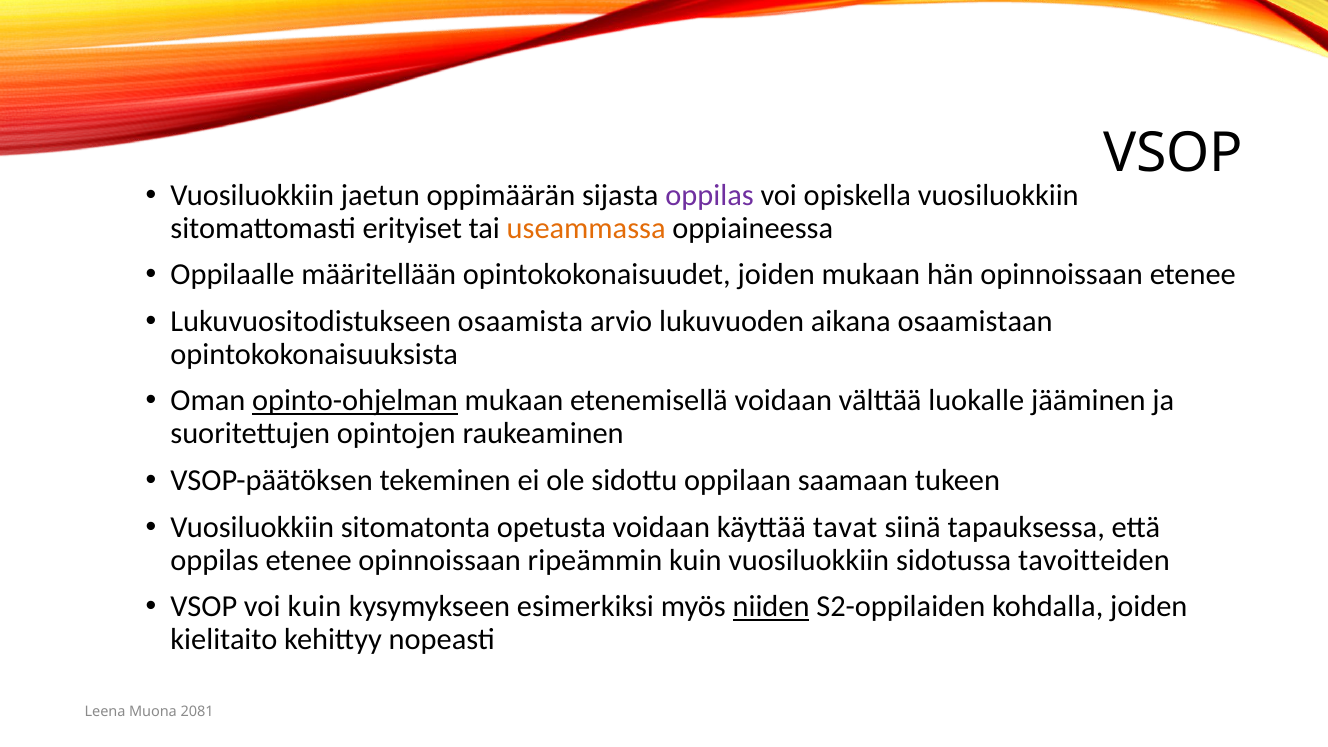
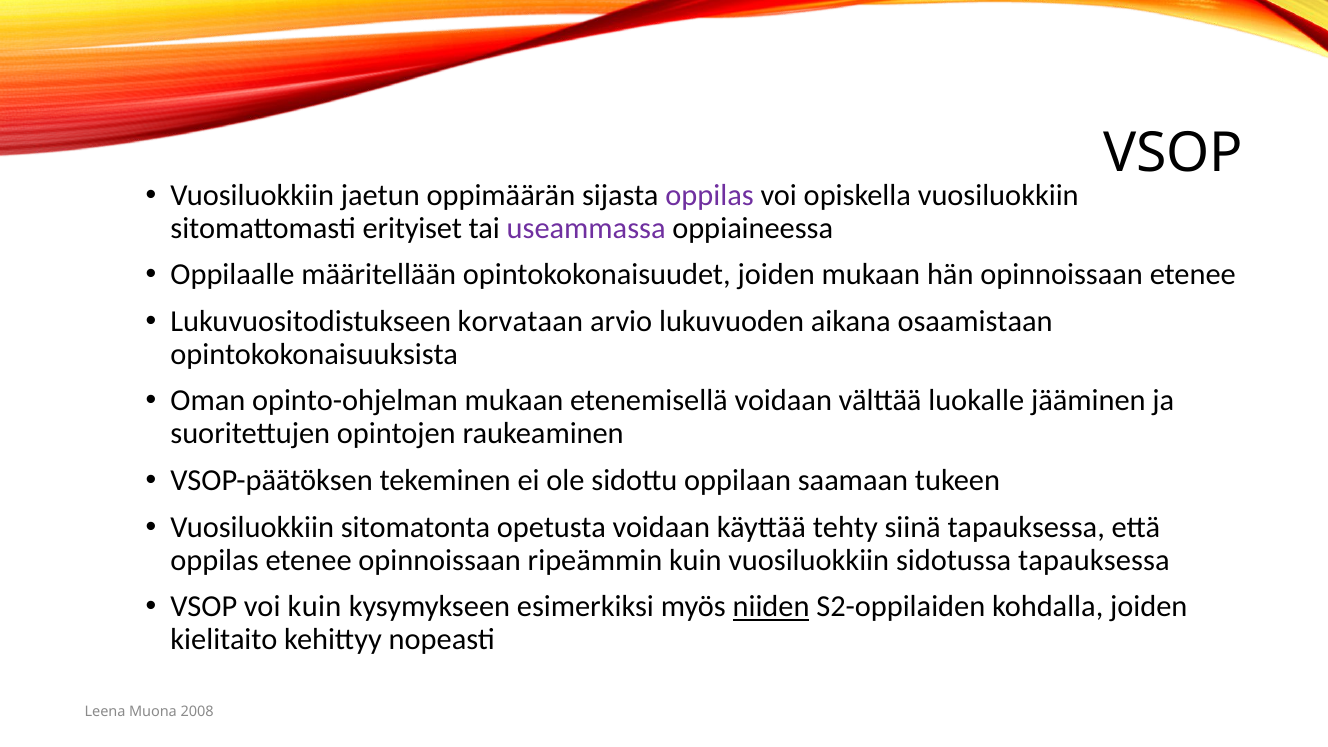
useammassa colour: orange -> purple (586, 228)
osaamista: osaamista -> korvataan (520, 321)
opinto-ohjelman underline: present -> none (355, 401)
tavat: tavat -> tehty (845, 527)
sidotussa tavoitteiden: tavoitteiden -> tapauksessa (1094, 560)
2081: 2081 -> 2008 (197, 712)
